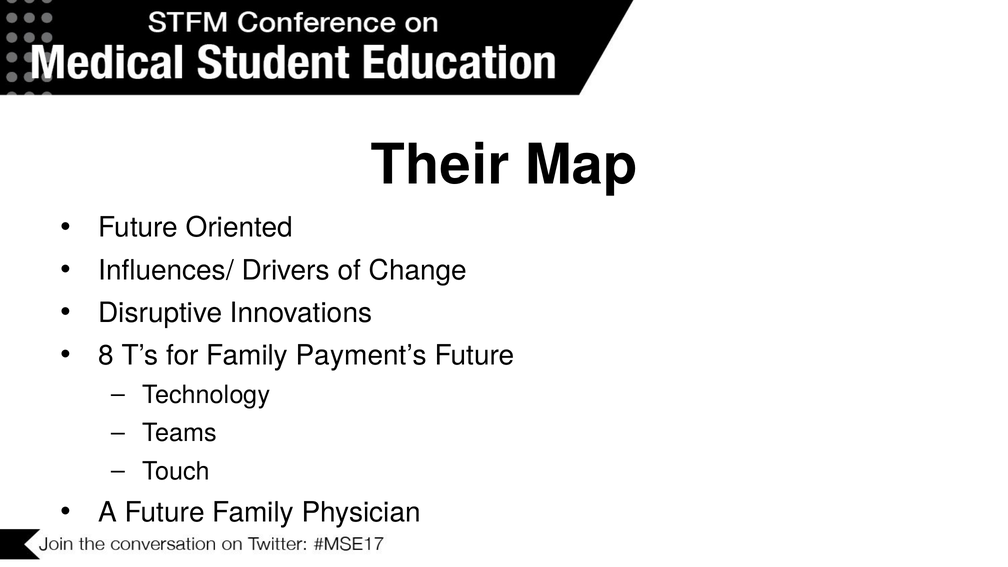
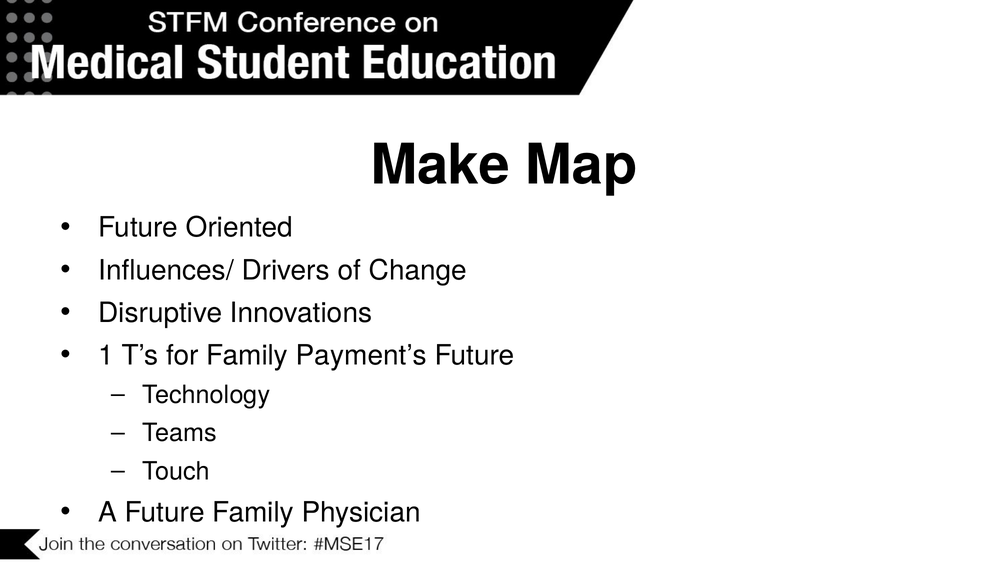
Their: Their -> Make (440, 166)
8: 8 -> 1 (106, 355)
